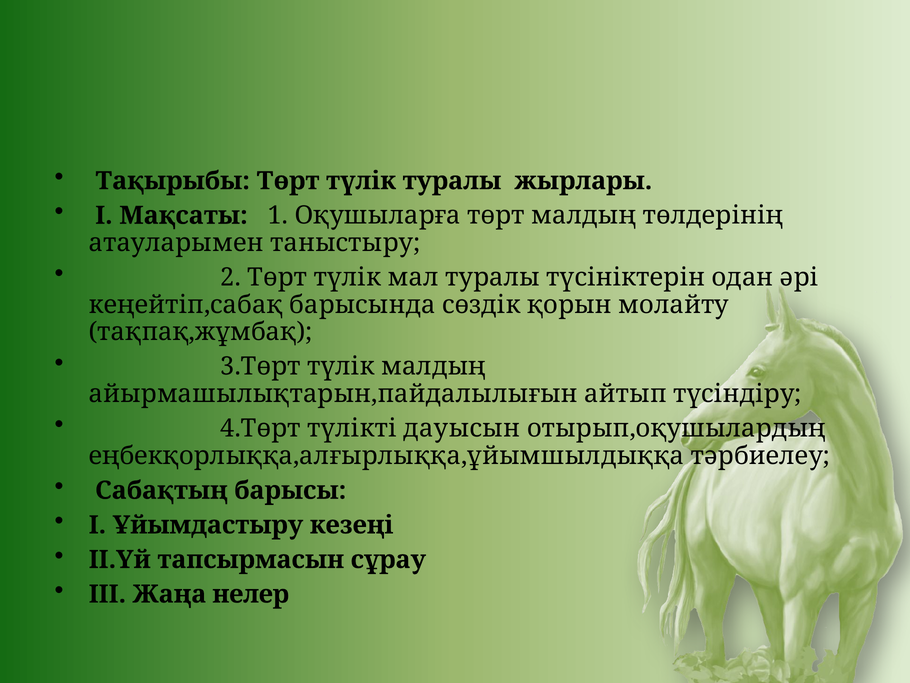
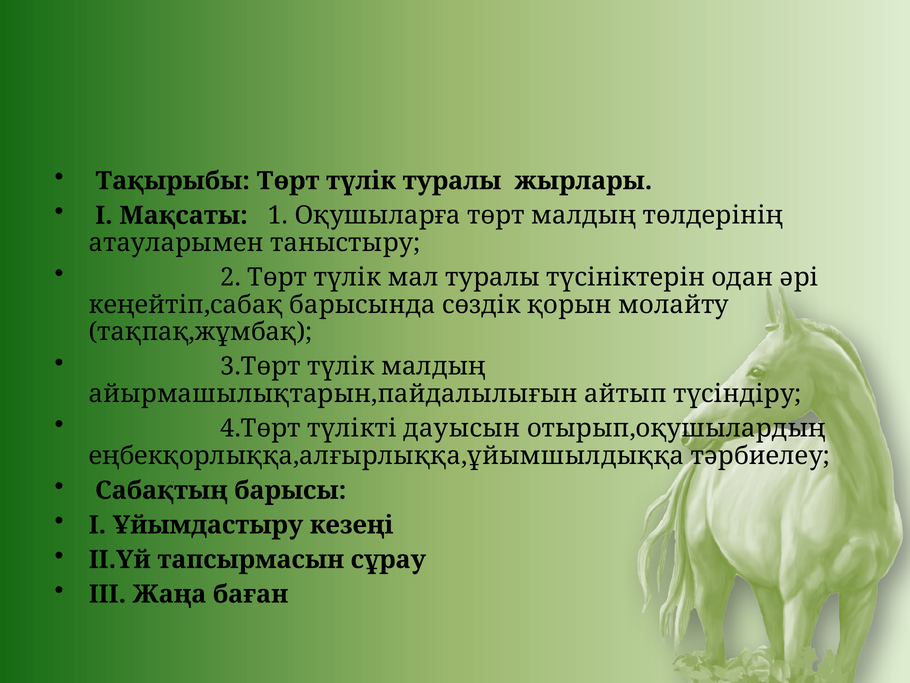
нелер: нелер -> баған (251, 594)
